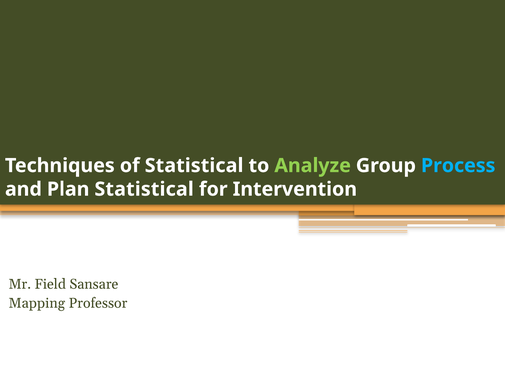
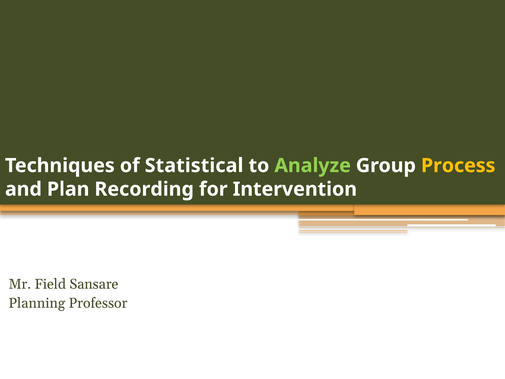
Process colour: light blue -> yellow (458, 165)
Plan Statistical: Statistical -> Recording (144, 189)
Mapping: Mapping -> Planning (37, 303)
